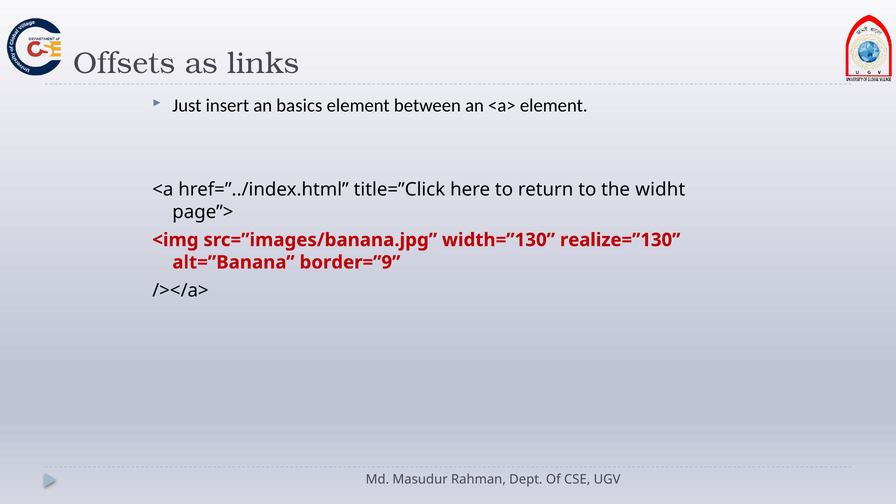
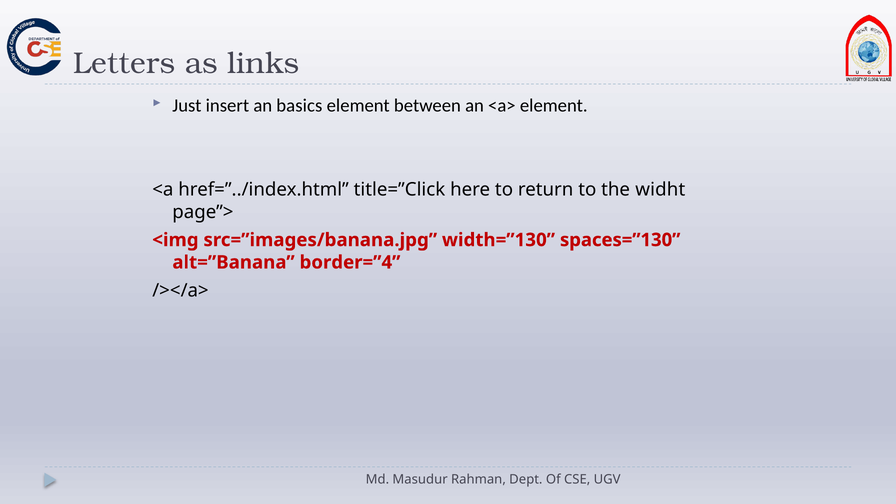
Offsets: Offsets -> Letters (124, 64)
realize=”130: realize=”130 -> spaces=”130 (620, 240)
border=”9: border=”9 -> border=”4 (350, 262)
